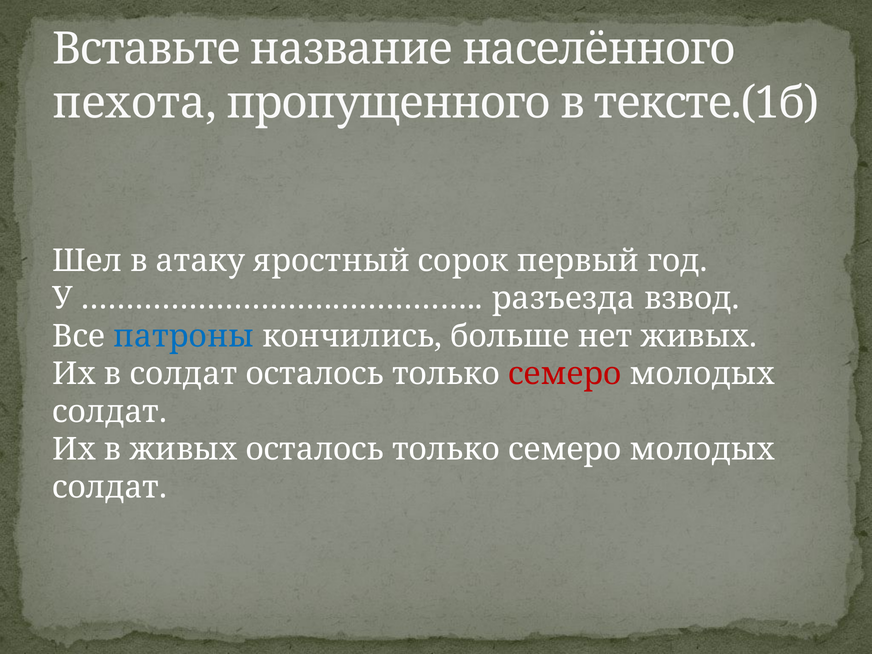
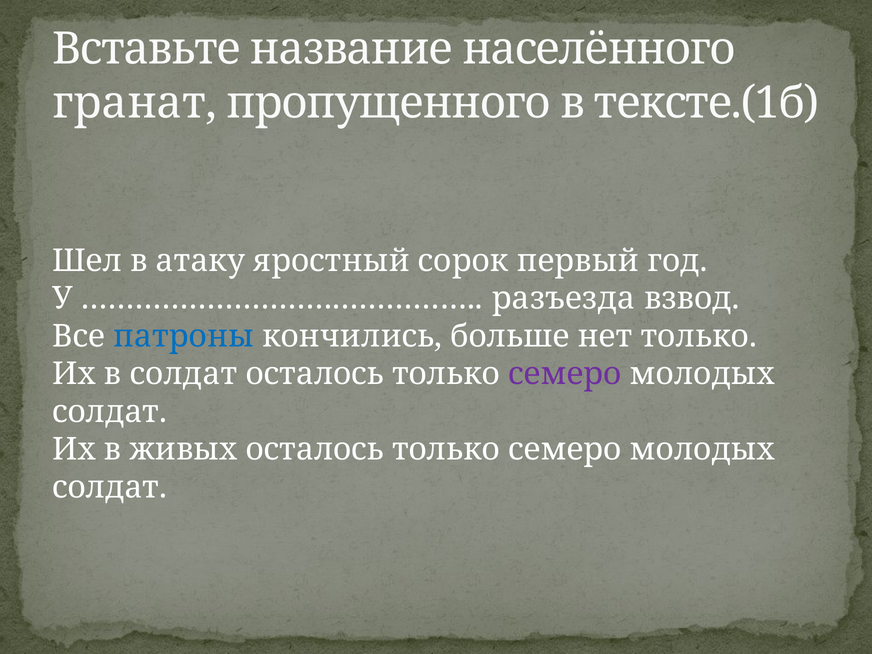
пехота: пехота -> гранат (135, 103)
нет живых: живых -> только (699, 336)
семеро colour: red -> purple (565, 374)
